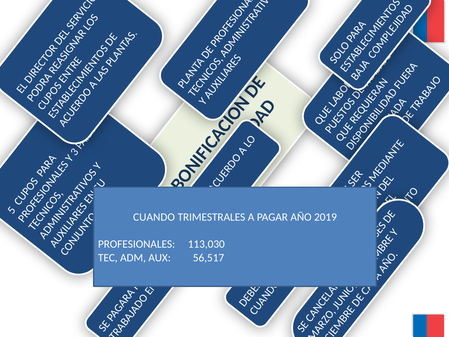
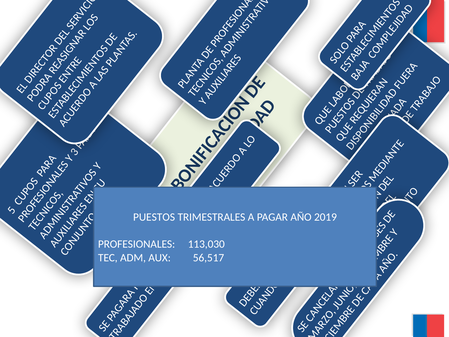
CUANDO: CUANDO -> PUESTOS (154, 217)
